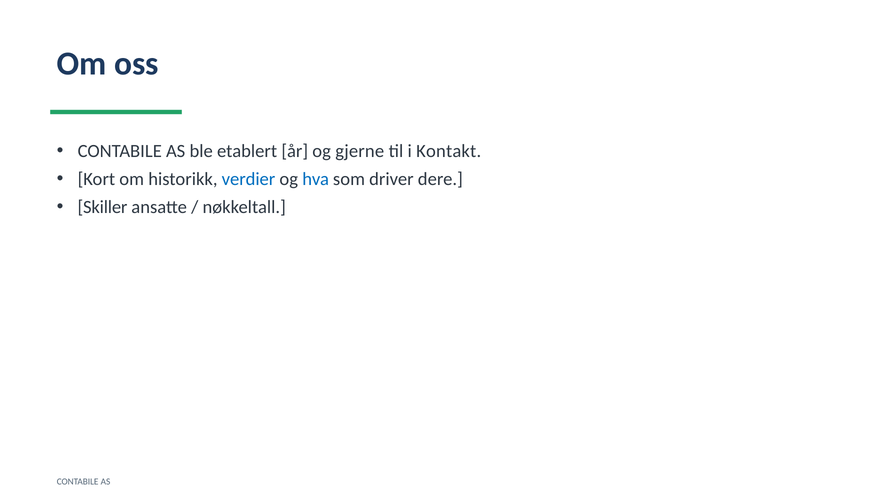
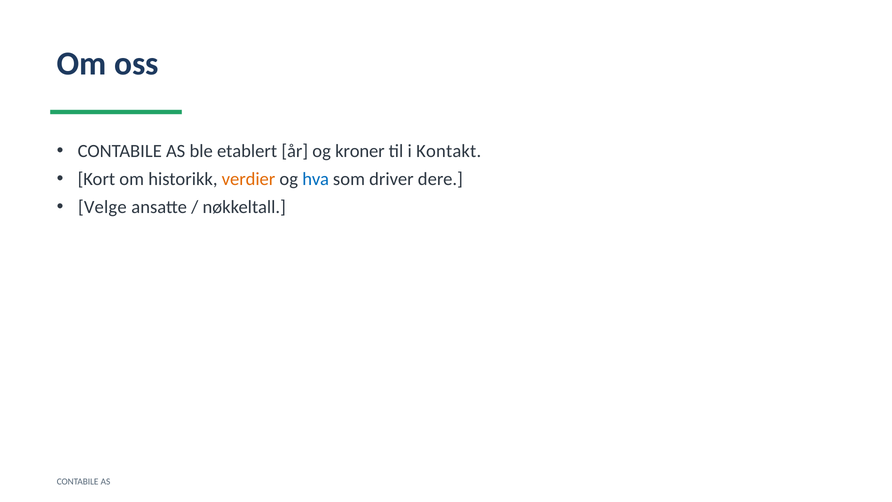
gjerne: gjerne -> kroner (360, 151)
verdier colour: blue -> orange (249, 179)
Skiller: Skiller -> Velge (102, 207)
